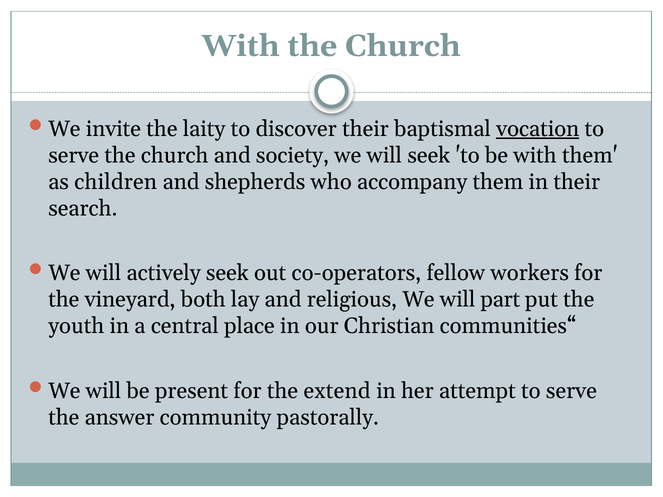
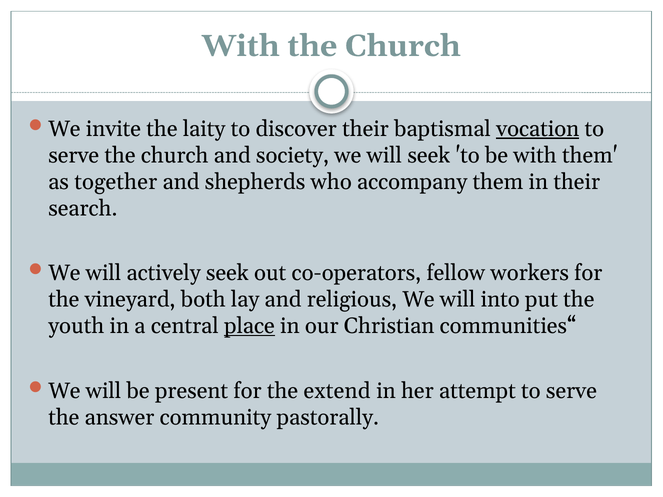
children: children -> together (116, 182)
part: part -> into (500, 300)
place underline: none -> present (249, 326)
